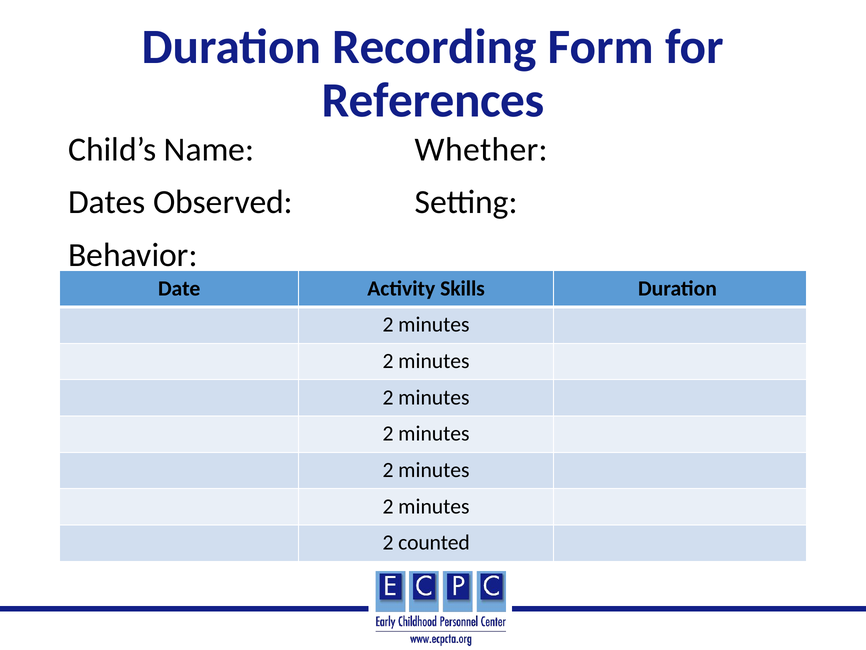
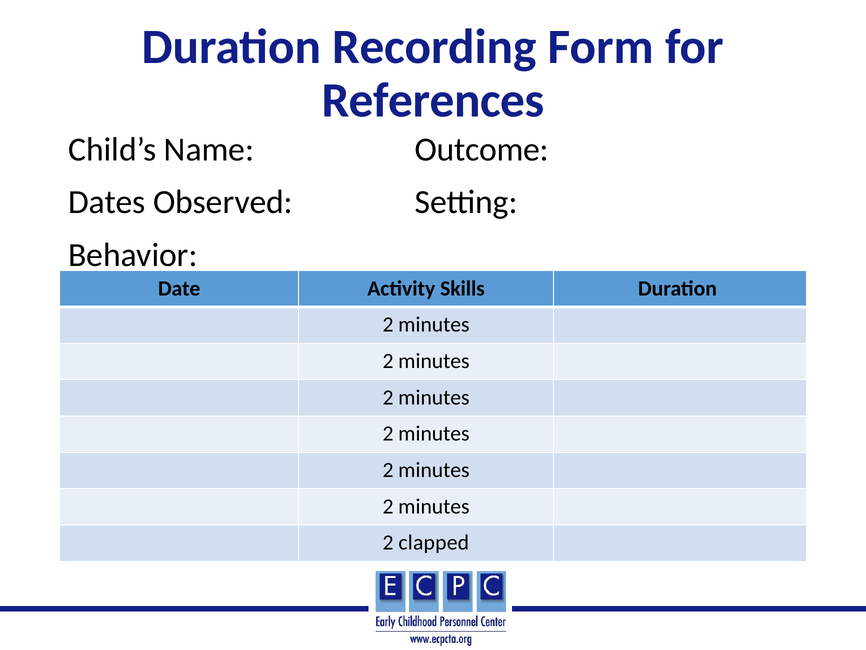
Whether: Whether -> Outcome (482, 150)
counted: counted -> clapped (434, 542)
